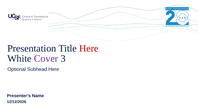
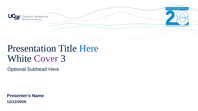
Here colour: red -> blue (89, 49)
